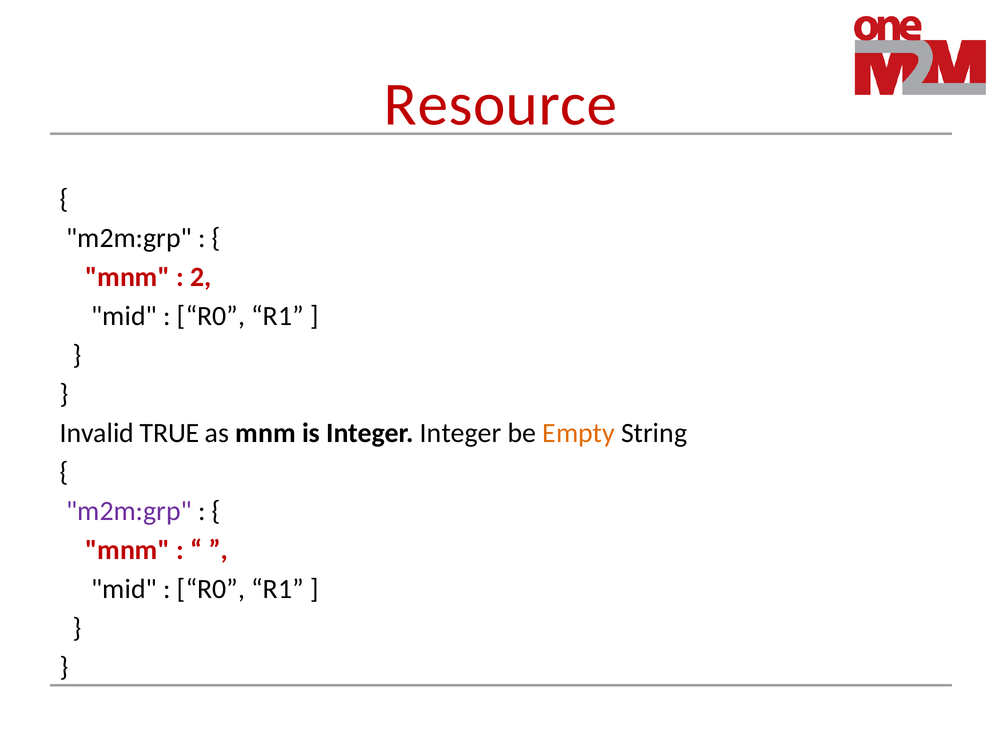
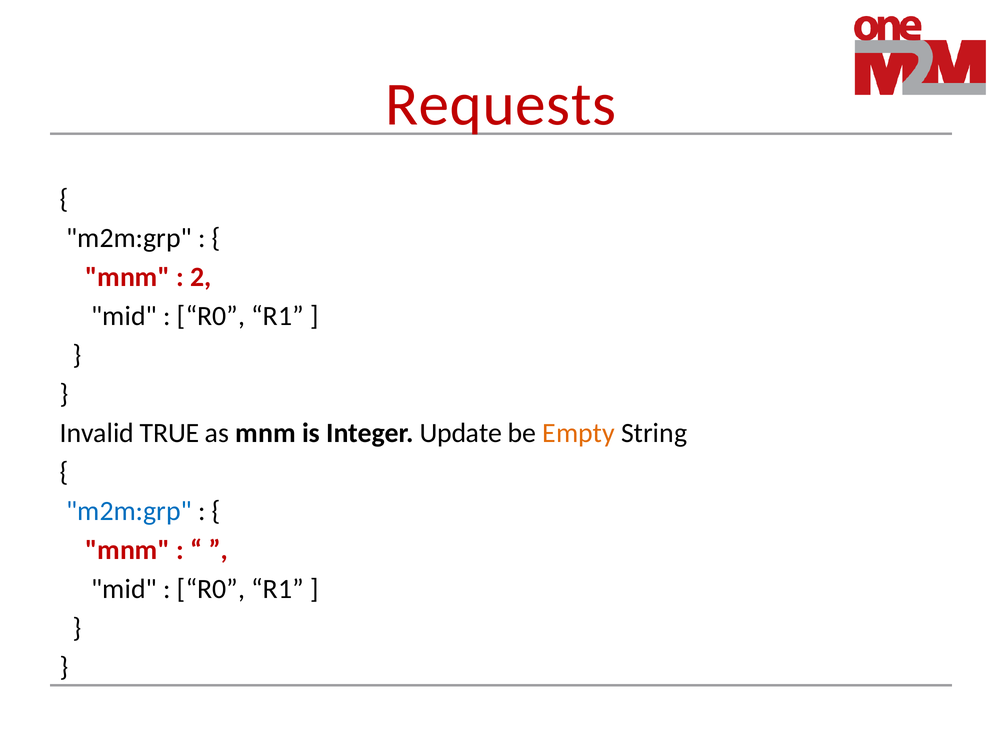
Resource: Resource -> Requests (501, 104)
Integer Integer: Integer -> Update (461, 433)
m2m:grp colour: purple -> blue (129, 511)
